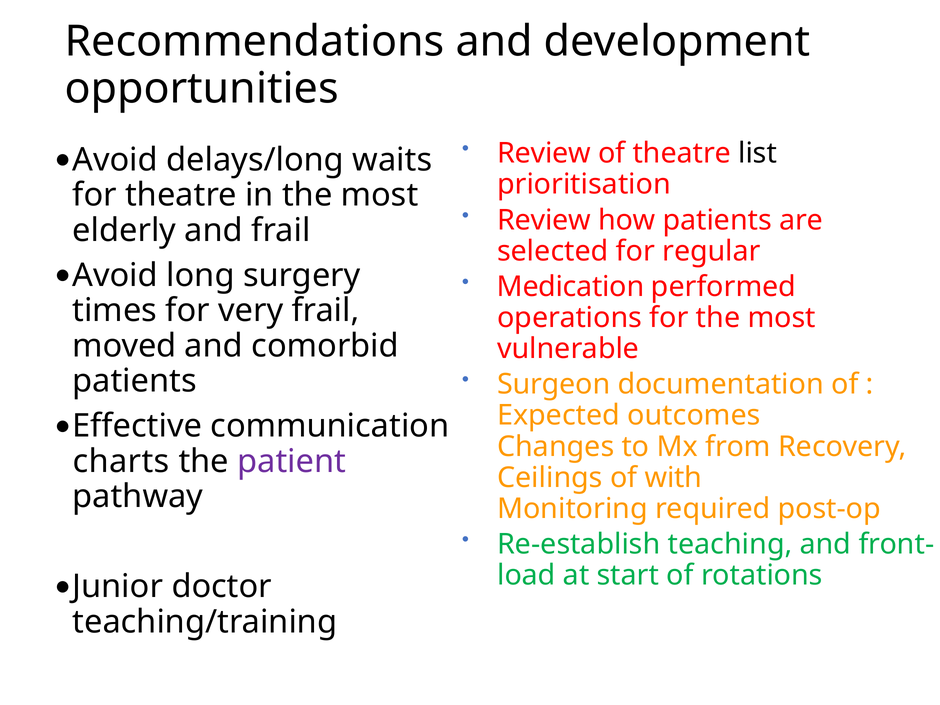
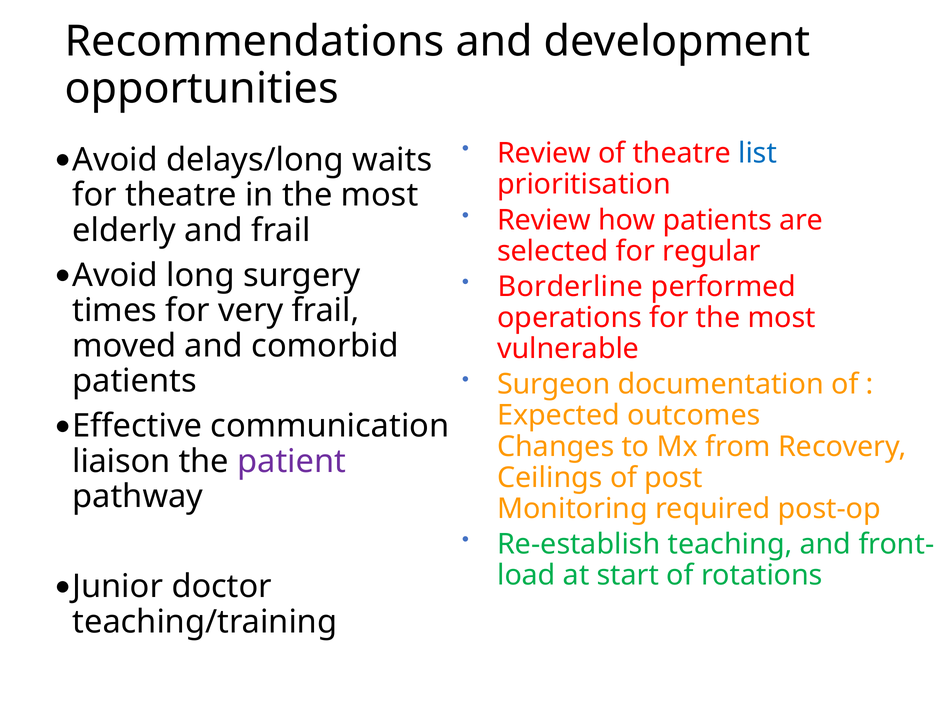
list colour: black -> blue (758, 153)
Medication: Medication -> Borderline (570, 287)
charts: charts -> liaison (121, 461)
with: with -> post (673, 478)
